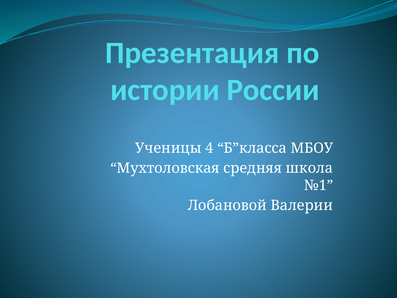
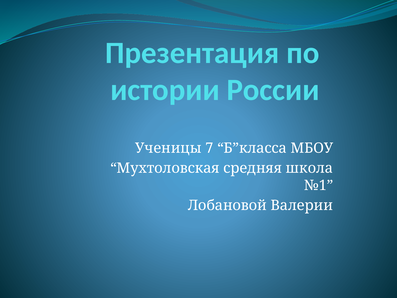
4: 4 -> 7 (209, 148)
